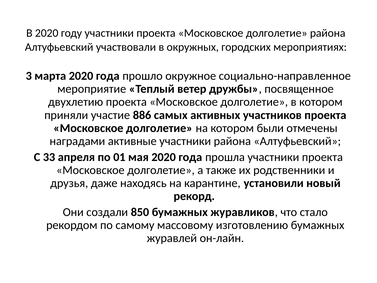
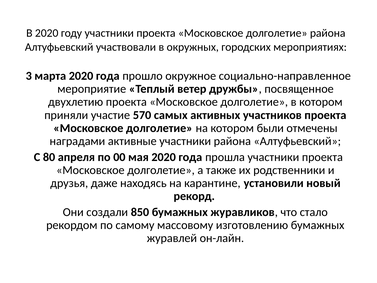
886: 886 -> 570 (142, 115)
33: 33 -> 80 (49, 157)
01: 01 -> 00 (119, 157)
